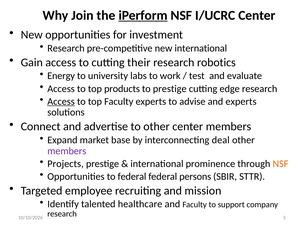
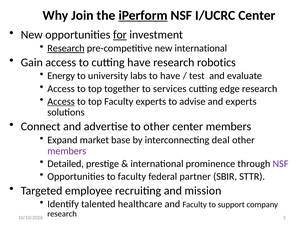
for underline: none -> present (120, 35)
Research underline: none -> present (66, 48)
cutting their: their -> have (139, 62)
to work: work -> have (170, 76)
products: products -> together (122, 89)
to prestige: prestige -> services (170, 89)
Projects: Projects -> Detailed (66, 164)
NSF colour: orange -> purple (280, 164)
to federal: federal -> faculty (132, 176)
persons: persons -> partner (195, 176)
